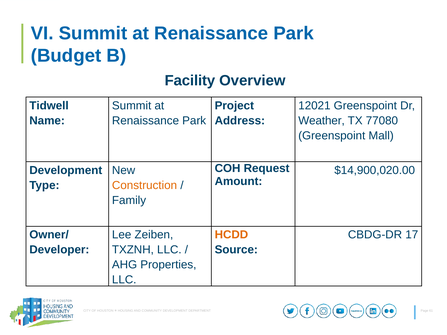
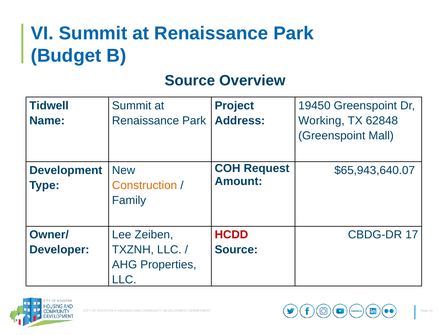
Facility: Facility -> Source (190, 81)
12021: 12021 -> 19450 (314, 106)
Weather: Weather -> Working (321, 121)
77080: 77080 -> 62848 (382, 121)
$14,900,020.00: $14,900,020.00 -> $65,943,640.07 (375, 170)
HCDD colour: orange -> red (231, 235)
